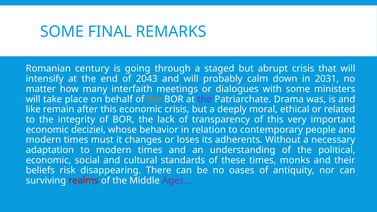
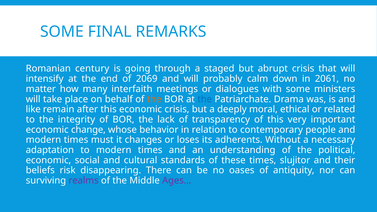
2043: 2043 -> 2069 (147, 79)
2031: 2031 -> 2061 (327, 79)
the colour: purple -> blue (205, 99)
deciziei: deciziei -> change (88, 130)
monks: monks -> slujitor (295, 160)
realms colour: red -> purple (84, 181)
